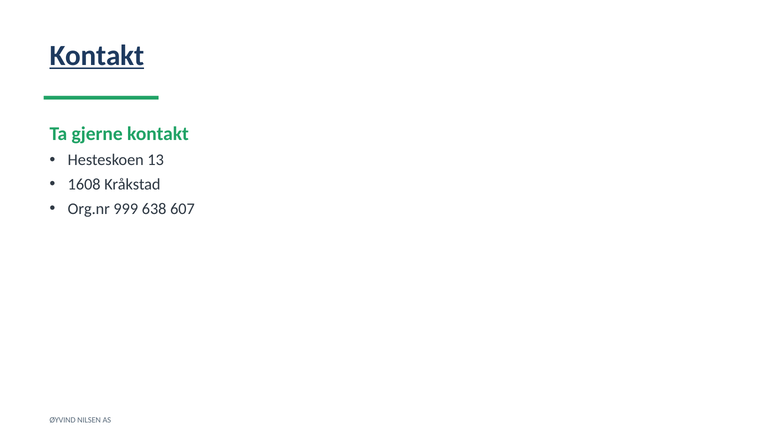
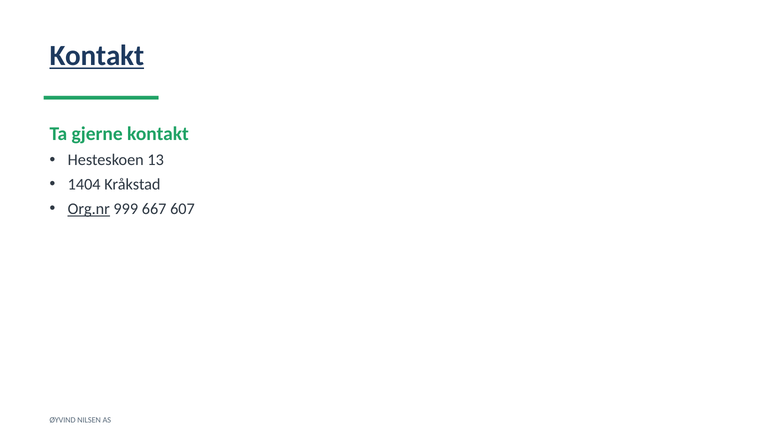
1608: 1608 -> 1404 (84, 184)
Org.nr underline: none -> present (89, 209)
638: 638 -> 667 (154, 209)
